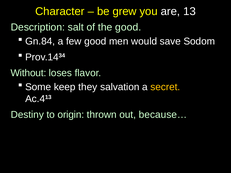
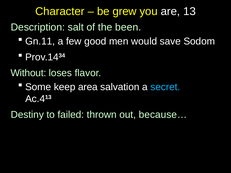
the good: good -> been (128, 27)
Gn.84: Gn.84 -> Gn.11 (40, 41)
they: they -> area (88, 87)
secret colour: yellow -> light blue (165, 87)
origin: origin -> failed (71, 115)
